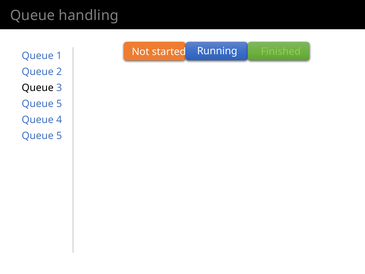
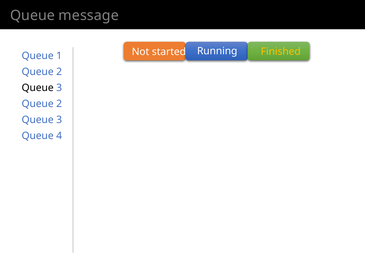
handling: handling -> message (89, 15)
Finished colour: light green -> yellow (281, 52)
5: 5 -> 2 (59, 104)
4: 4 -> 3 (59, 120)
5: 5 -> 4 (59, 136)
